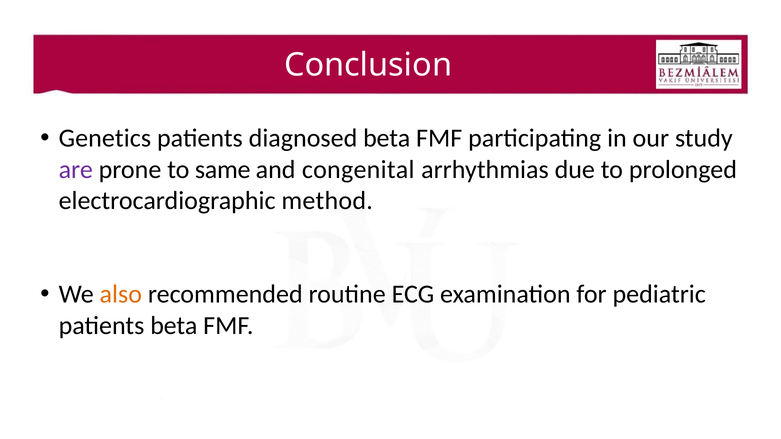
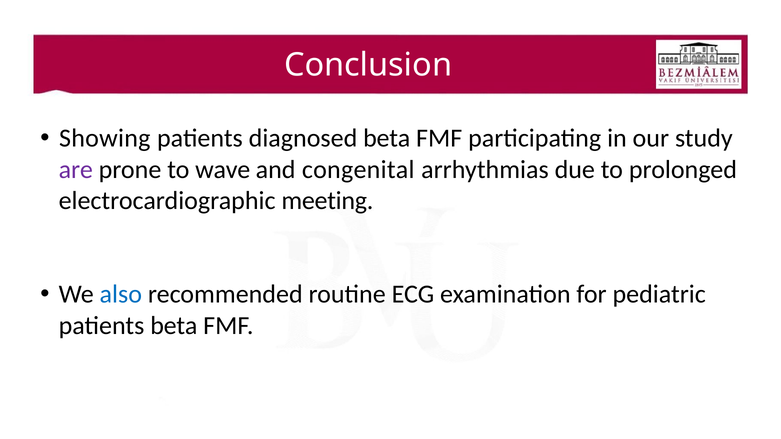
Genetics: Genetics -> Showing (105, 138)
same: same -> wave (223, 170)
method: method -> meeting (327, 201)
also colour: orange -> blue (121, 295)
